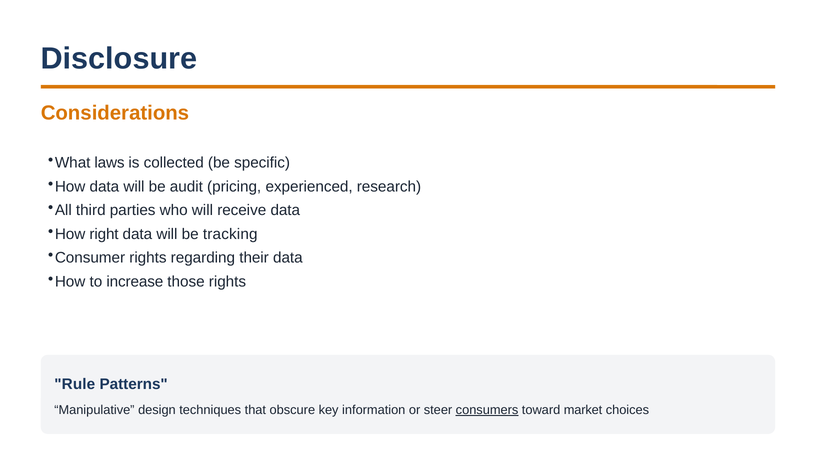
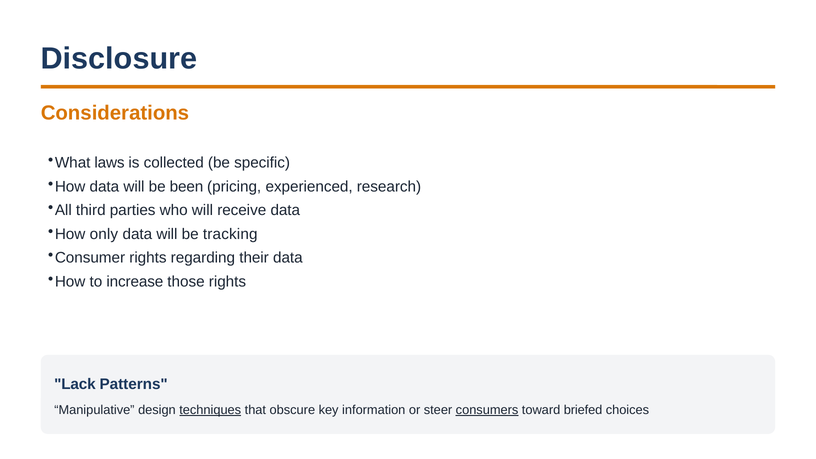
audit: audit -> been (186, 187)
right: right -> only (104, 234)
Rule: Rule -> Lack (75, 384)
techniques underline: none -> present (210, 410)
market: market -> briefed (583, 410)
